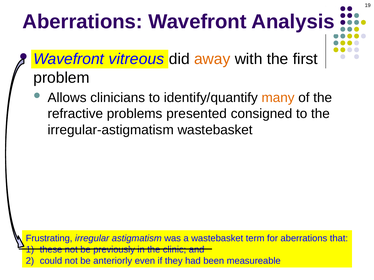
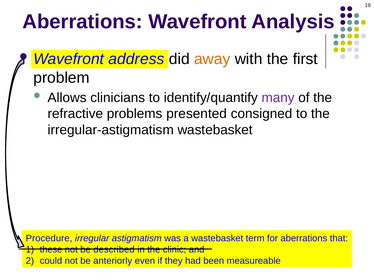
vitreous: vitreous -> address (136, 59)
many colour: orange -> purple (278, 98)
Frustrating: Frustrating -> Procedure (49, 239)
previously: previously -> described (114, 250)
